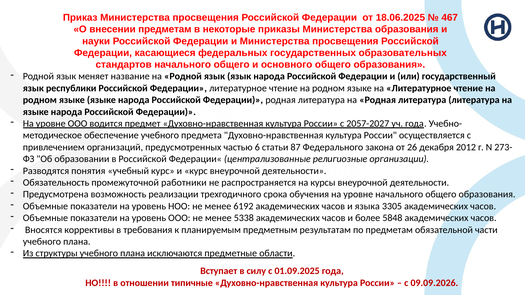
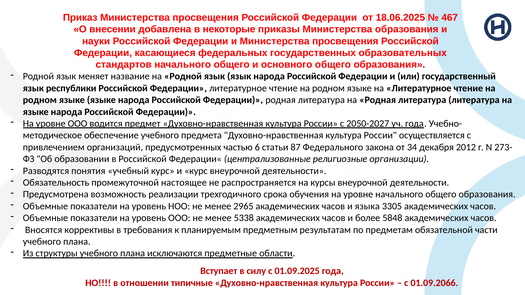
внесении предметам: предметам -> добавлена (165, 29)
2057-2027: 2057-2027 -> 2050-2027 (368, 124)
26: 26 -> 34 (412, 147)
работники: работники -> настоящее (184, 183)
6192: 6192 -> 2965 (243, 206)
09.09.2026: 09.09.2026 -> 01.09.2066 (434, 283)
